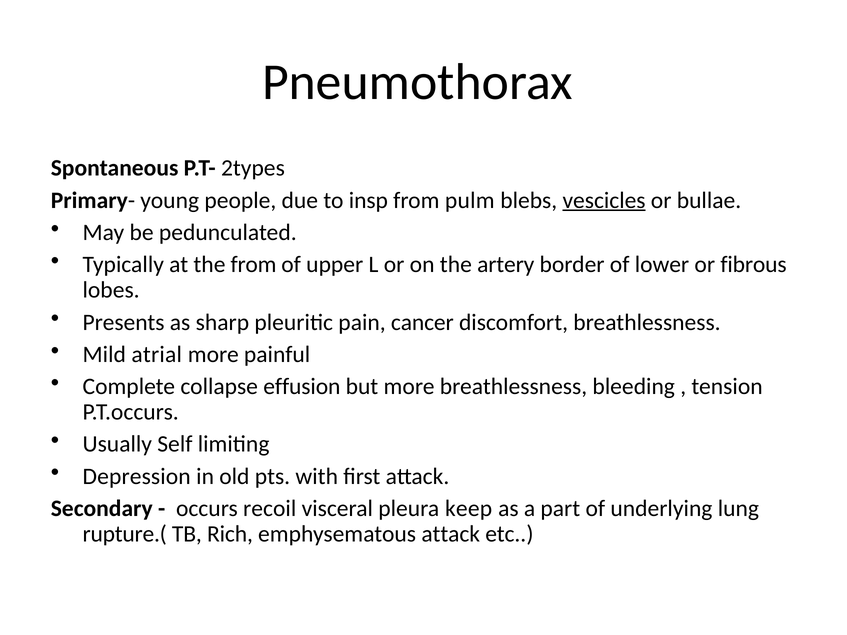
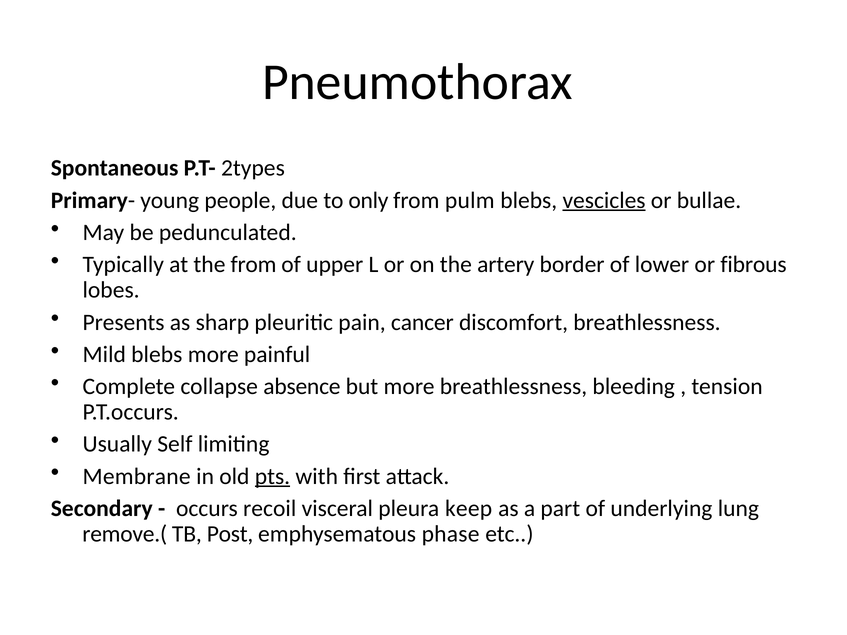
insp: insp -> only (368, 200)
Mild atrial: atrial -> blebs (157, 355)
effusion: effusion -> absence (302, 387)
Depression: Depression -> Membrane (137, 476)
pts underline: none -> present (272, 476)
rupture.(: rupture.( -> remove.( (125, 534)
Rich: Rich -> Post (230, 534)
emphysematous attack: attack -> phase (451, 534)
